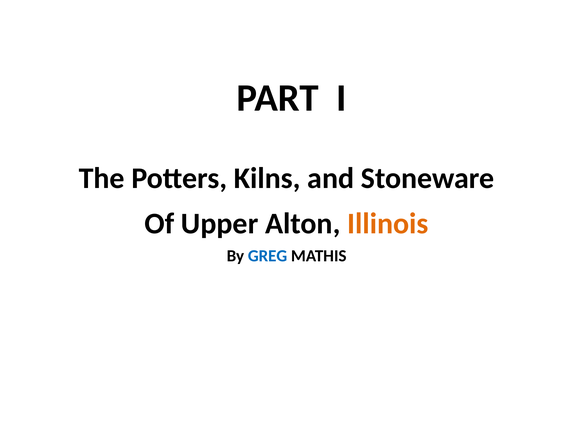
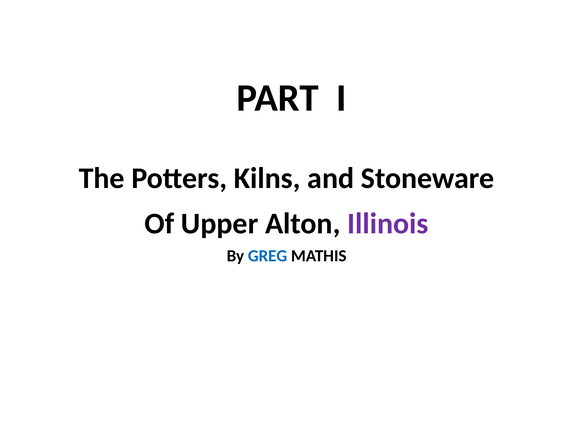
Illinois colour: orange -> purple (388, 224)
